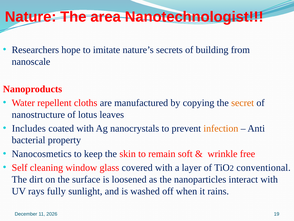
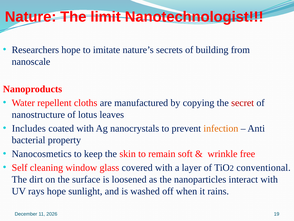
area: area -> limit (106, 17)
secret colour: orange -> red (243, 103)
rays fully: fully -> hope (56, 191)
